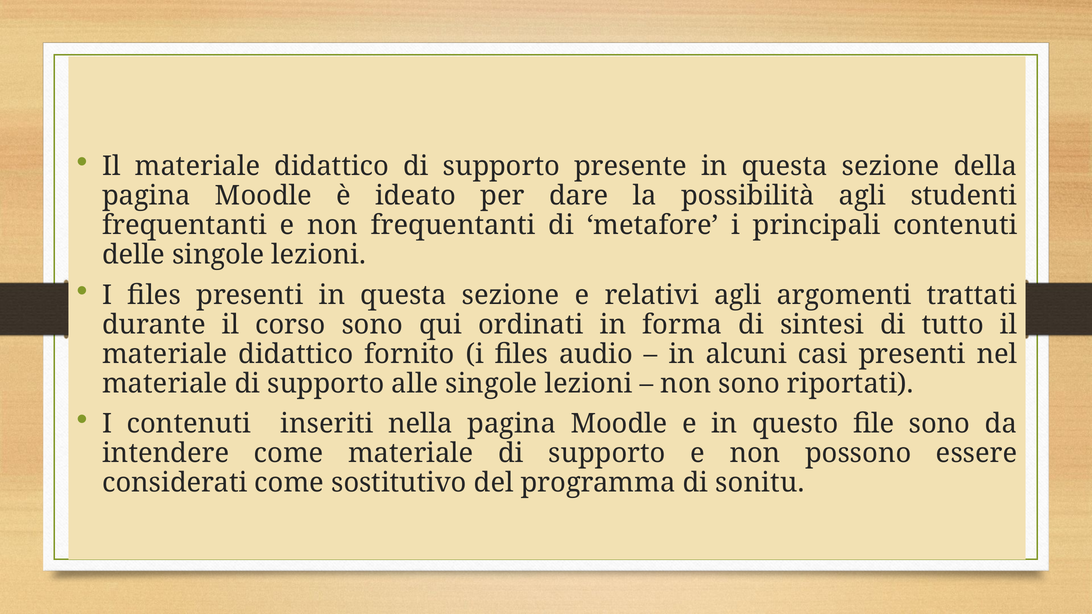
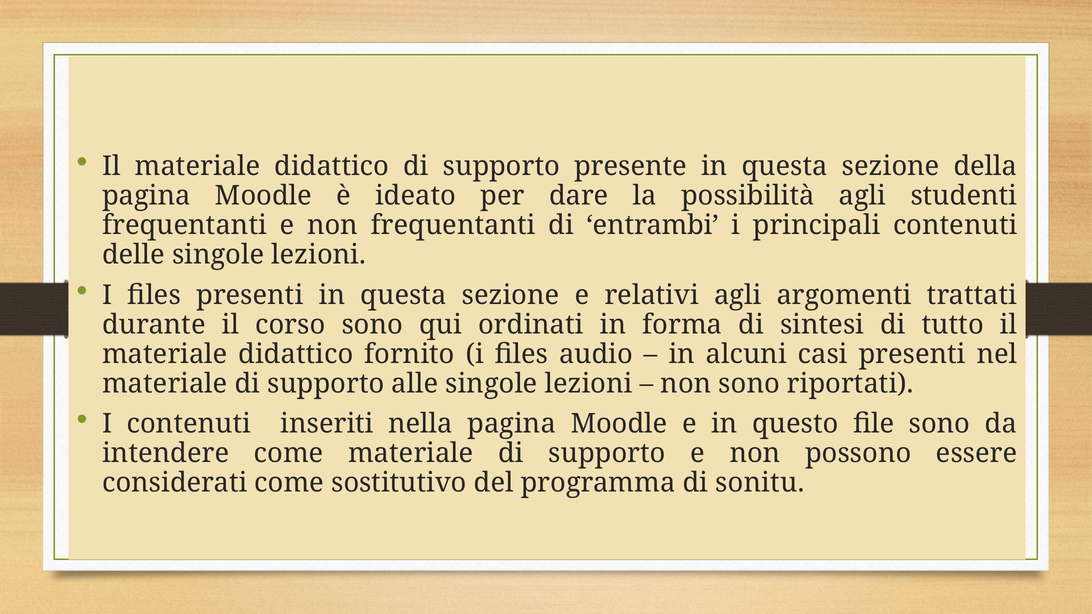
metafore: metafore -> entrambi (653, 225)
